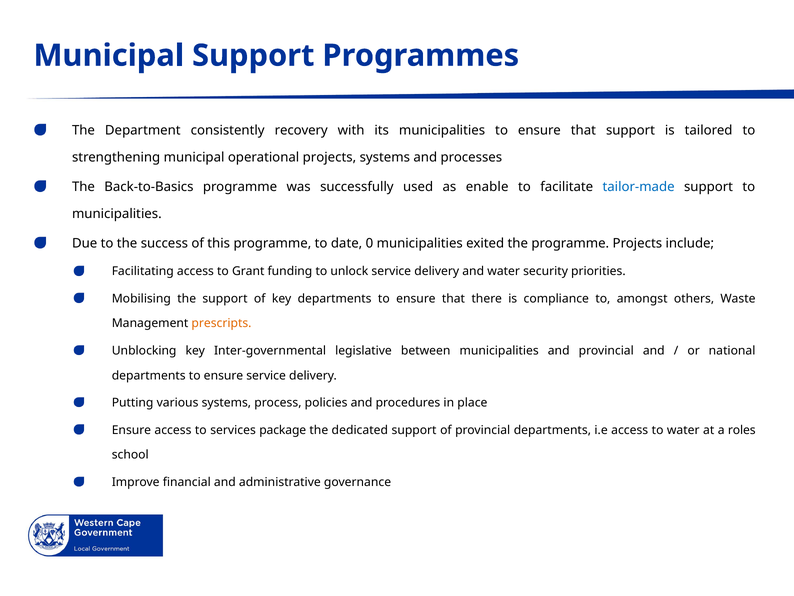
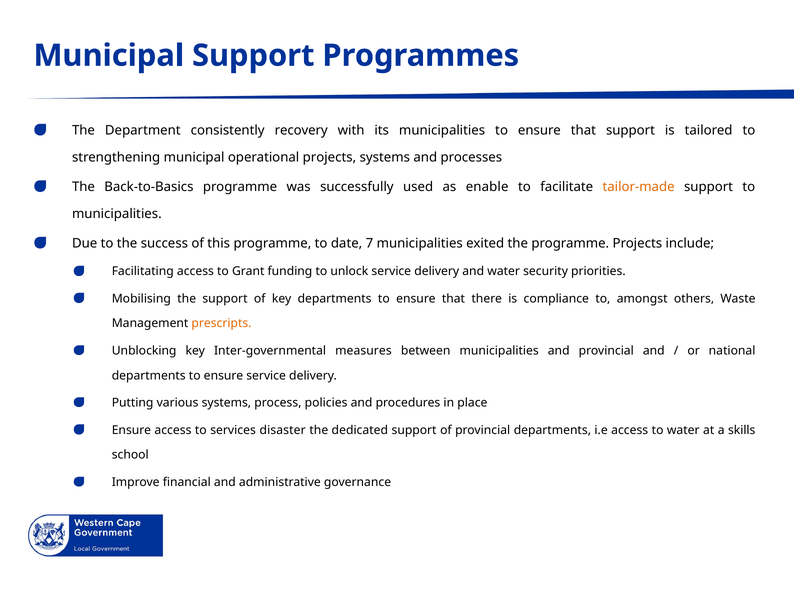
tailor-made colour: blue -> orange (639, 187)
0: 0 -> 7 (369, 243)
legislative: legislative -> measures (363, 350)
package: package -> disaster (283, 430)
roles: roles -> skills (742, 430)
